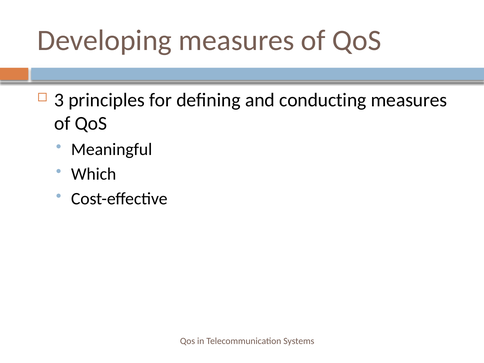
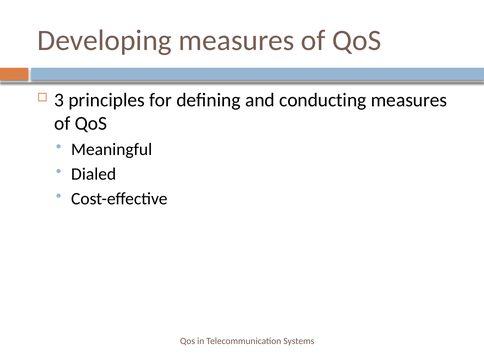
Which: Which -> Dialed (94, 174)
